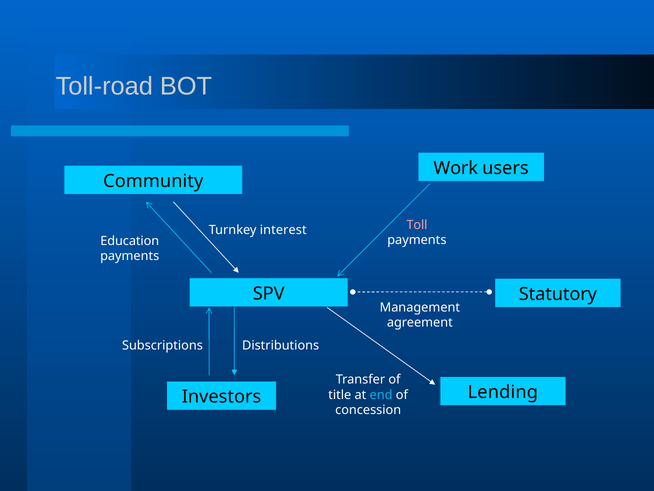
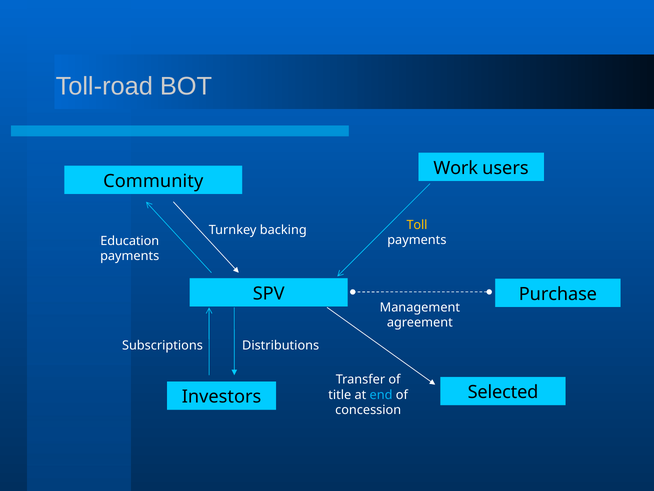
Toll colour: pink -> yellow (417, 225)
interest: interest -> backing (283, 230)
Statutory: Statutory -> Purchase (558, 294)
Lending: Lending -> Selected (503, 392)
